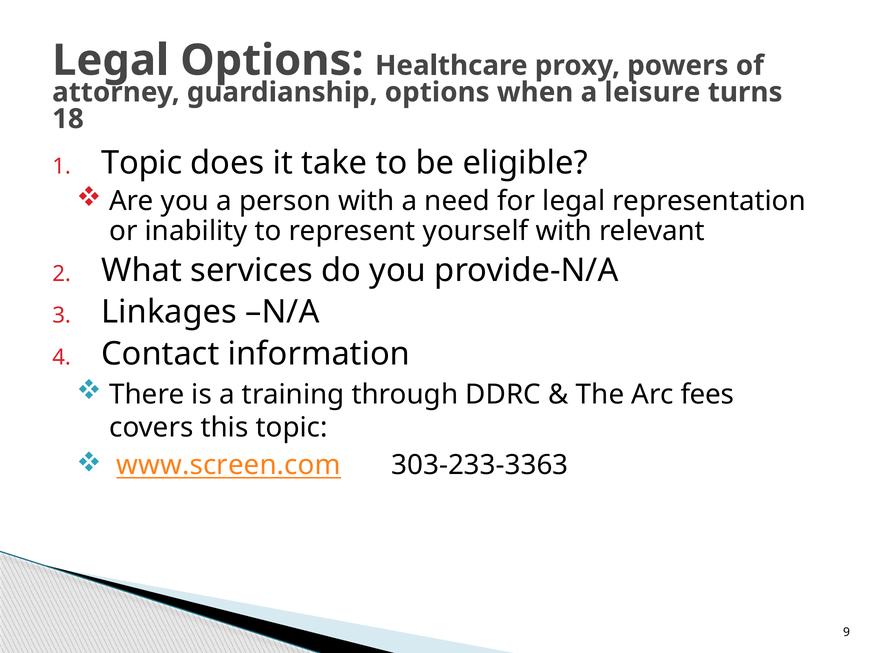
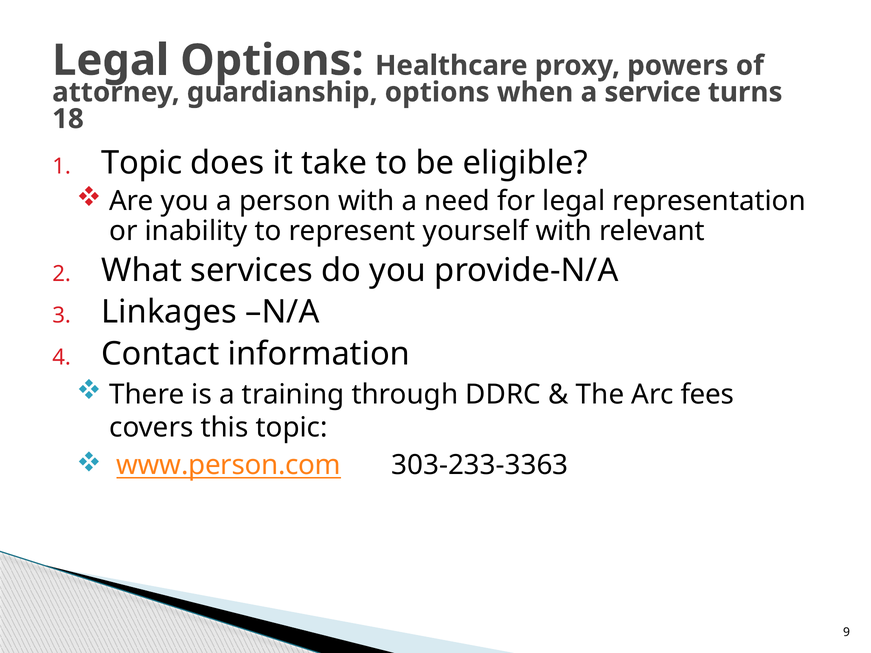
leisure: leisure -> service (653, 92)
www.screen.com: www.screen.com -> www.person.com (229, 465)
